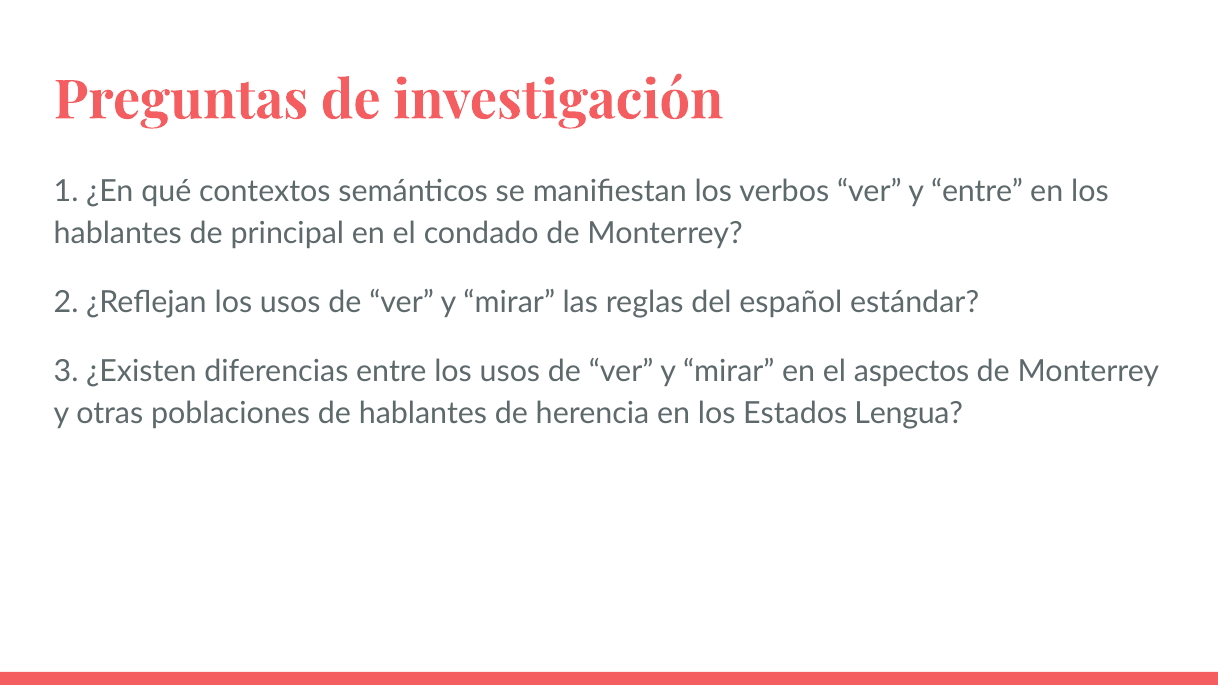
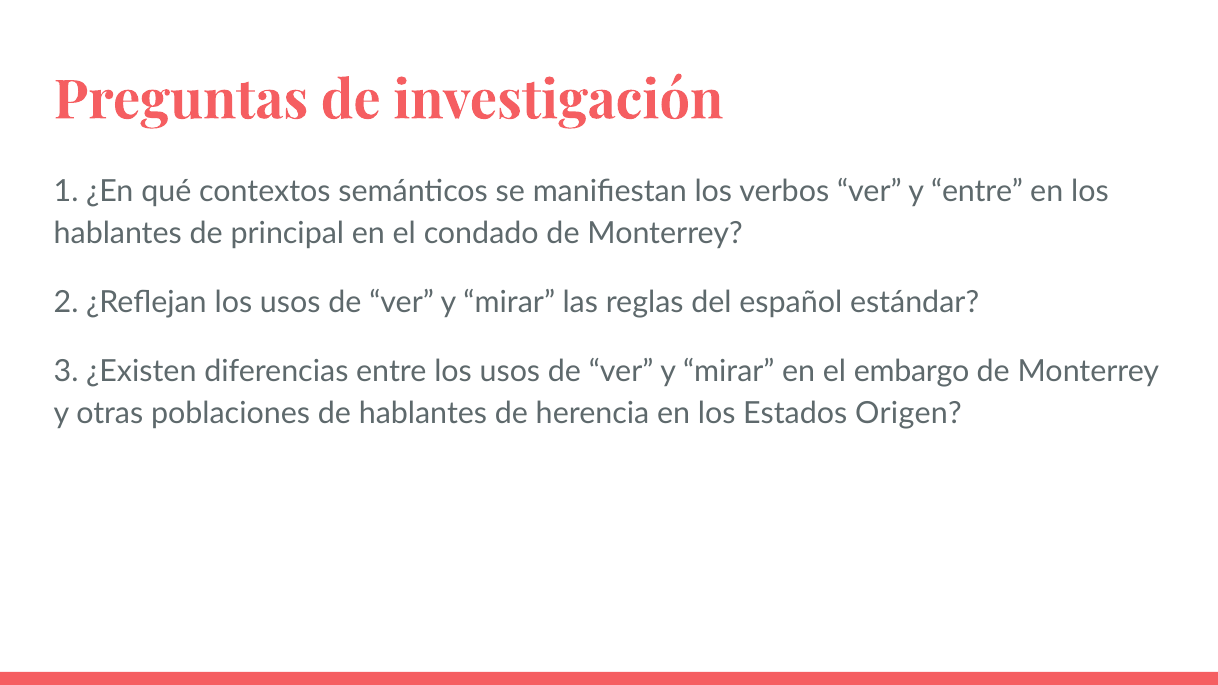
aspectos: aspectos -> embargo (912, 372)
Lengua: Lengua -> Origen (908, 414)
